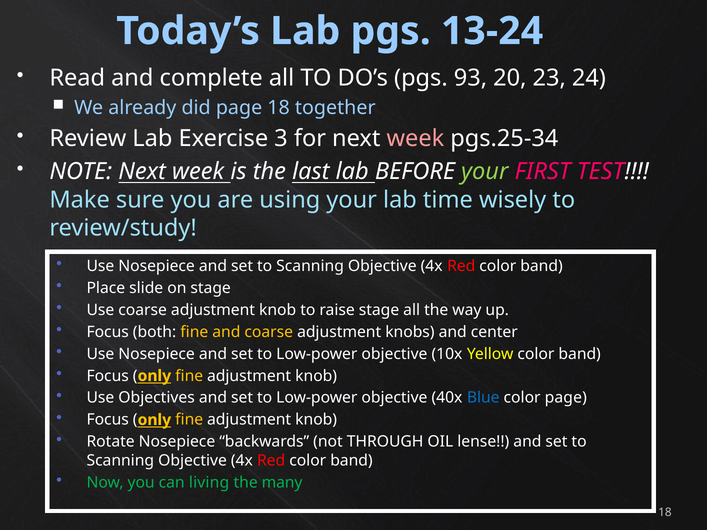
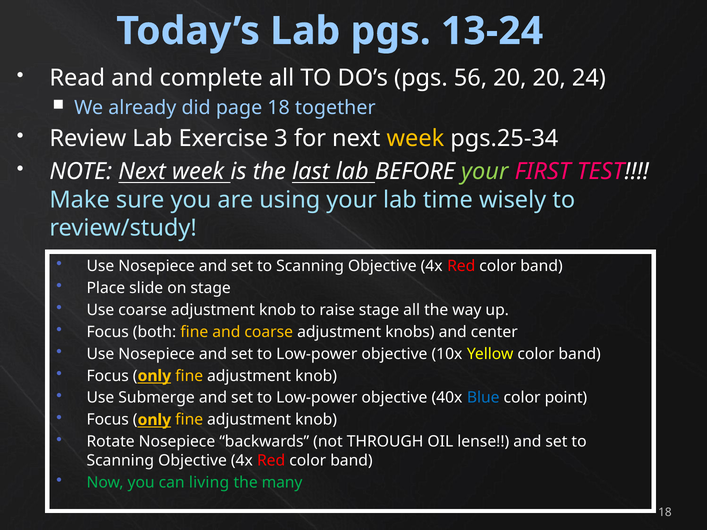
93: 93 -> 56 (470, 78)
20 23: 23 -> 20 (549, 78)
week colour: pink -> yellow (415, 139)
Objectives: Objectives -> Submerge (157, 398)
color page: page -> point (566, 398)
